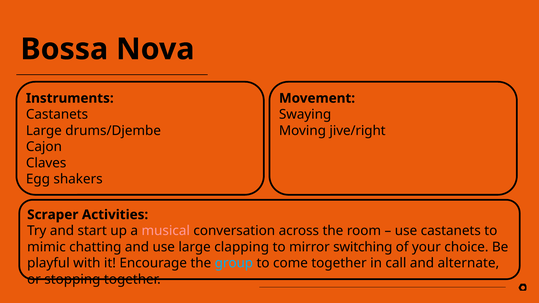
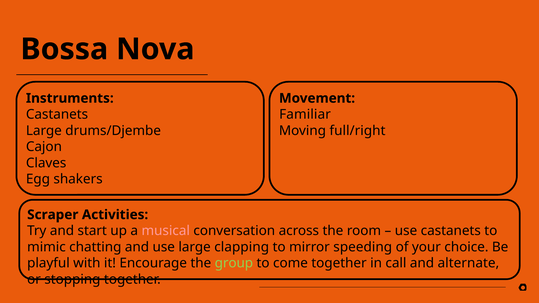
Swaying: Swaying -> Familiar (305, 114)
jive/right: jive/right -> full/right (357, 131)
switching: switching -> speeding (363, 247)
group colour: light blue -> light green (234, 263)
